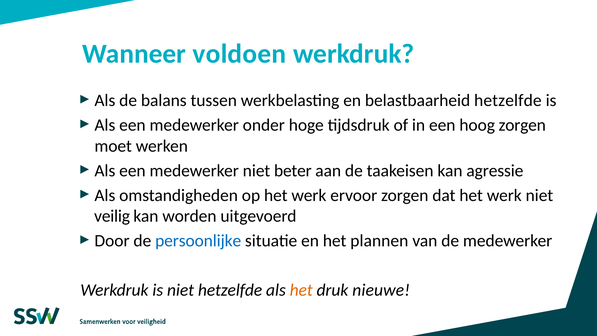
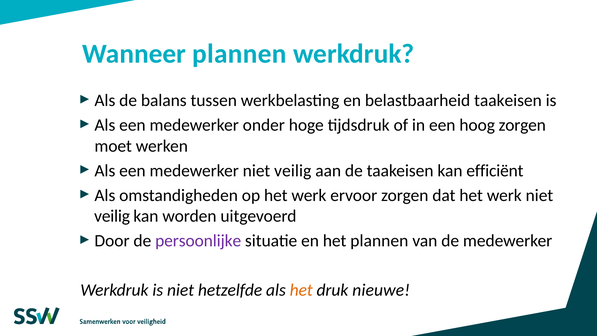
Wanneer voldoen: voldoen -> plannen (239, 54)
belastbaarheid hetzelfde: hetzelfde -> taakeisen (508, 100)
medewerker niet beter: beter -> veilig (293, 171)
agressie: agressie -> efficiënt (495, 171)
persoonlijke colour: blue -> purple (198, 241)
